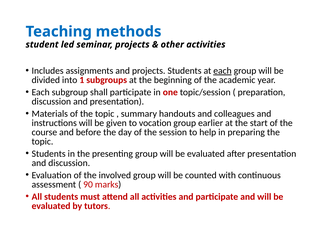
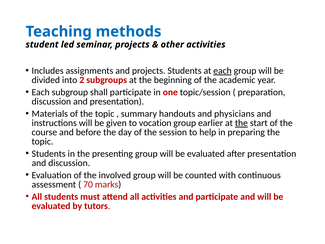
1: 1 -> 2 (82, 80)
colleagues: colleagues -> physicians (234, 114)
the underline: none -> present (241, 123)
90: 90 -> 70 (88, 184)
